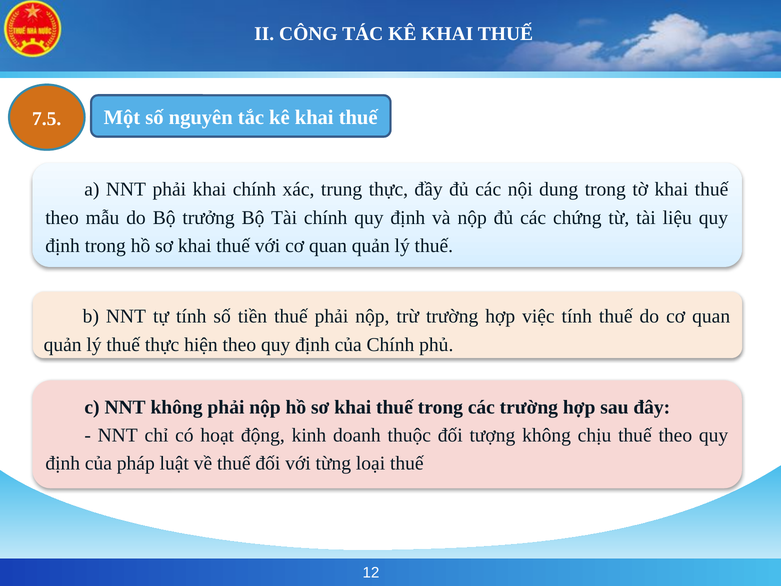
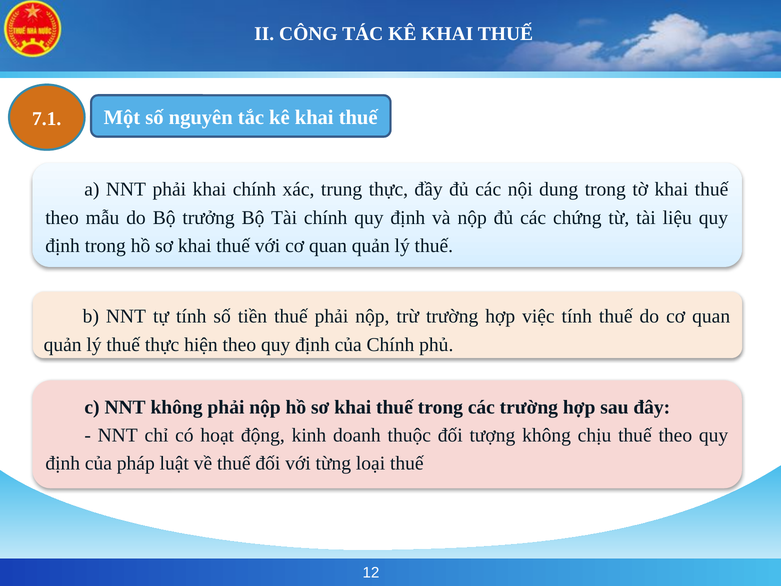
7.5: 7.5 -> 7.1 (47, 119)
